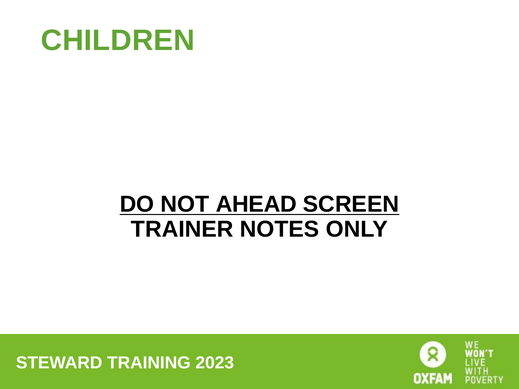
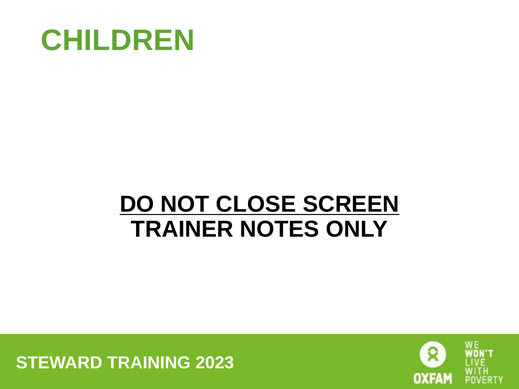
AHEAD: AHEAD -> CLOSE (256, 204)
